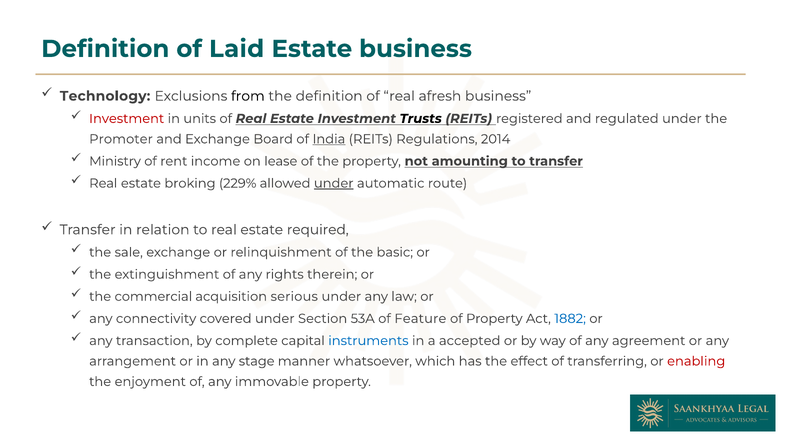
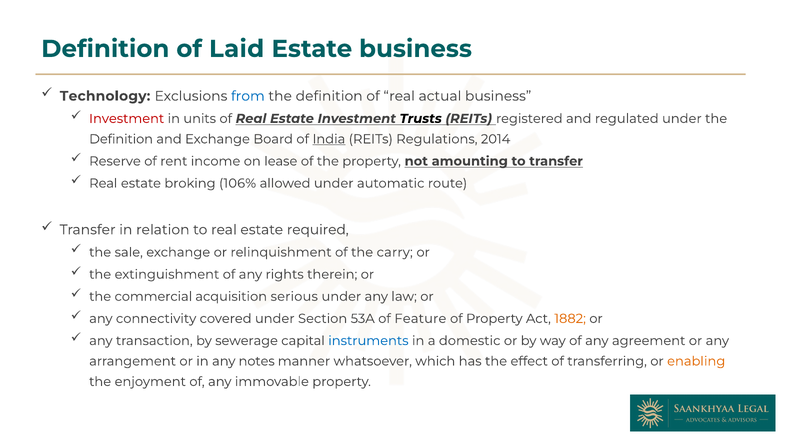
from colour: black -> blue (248, 96)
afresh: afresh -> actual (440, 96)
Promoter: Promoter -> Definition (121, 139)
Ministry: Ministry -> Reserve (115, 161)
229%: 229% -> 106% (238, 183)
under underline: present -> none (334, 183)
basic: basic -> carry (395, 252)
1882 colour: blue -> orange (570, 318)
complete: complete -> sewerage (247, 340)
accepted: accepted -> domestic (470, 340)
stage: stage -> notes (257, 361)
enabling colour: red -> orange (696, 361)
